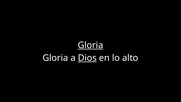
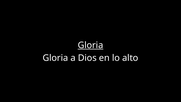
Dios underline: present -> none (87, 58)
